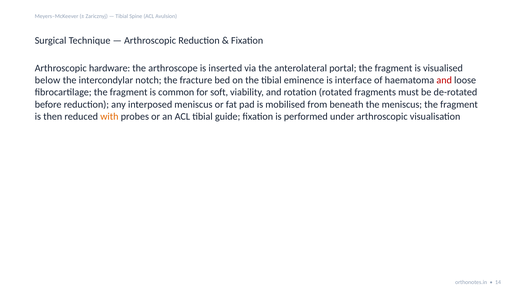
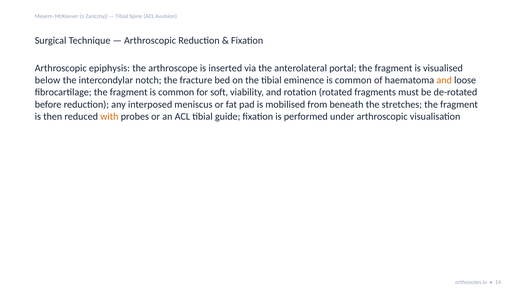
hardware: hardware -> epiphysis (109, 68)
eminence is interface: interface -> common (353, 80)
and colour: red -> orange (444, 80)
the meniscus: meniscus -> stretches (402, 104)
